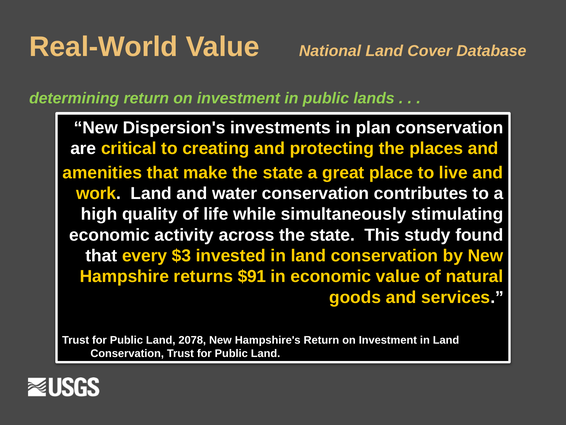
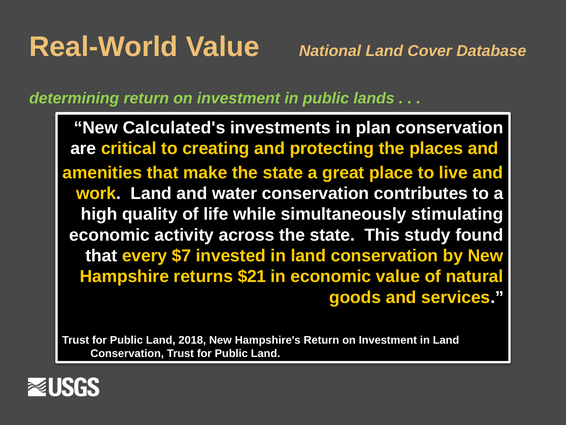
Dispersion's: Dispersion's -> Calculated's (174, 128)
$3: $3 -> $7 (182, 256)
$91: $91 -> $21 (252, 276)
2078: 2078 -> 2018 (192, 340)
